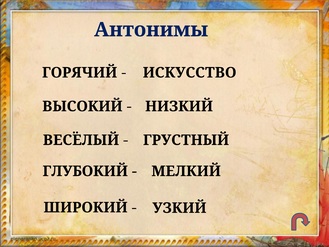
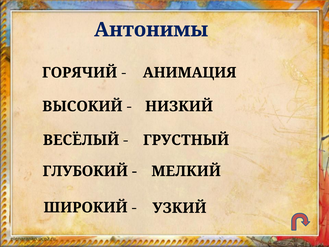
ИСКУССТВО: ИСКУССТВО -> АНИМАЦИЯ (190, 73)
